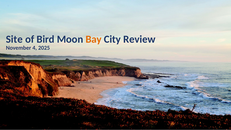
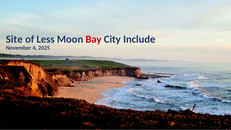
Bird: Bird -> Less (46, 39)
Bay colour: orange -> red (94, 39)
Review: Review -> Include (139, 39)
